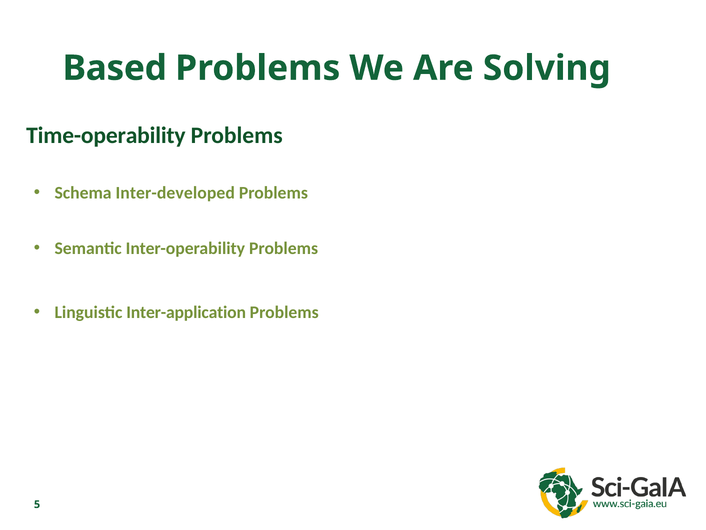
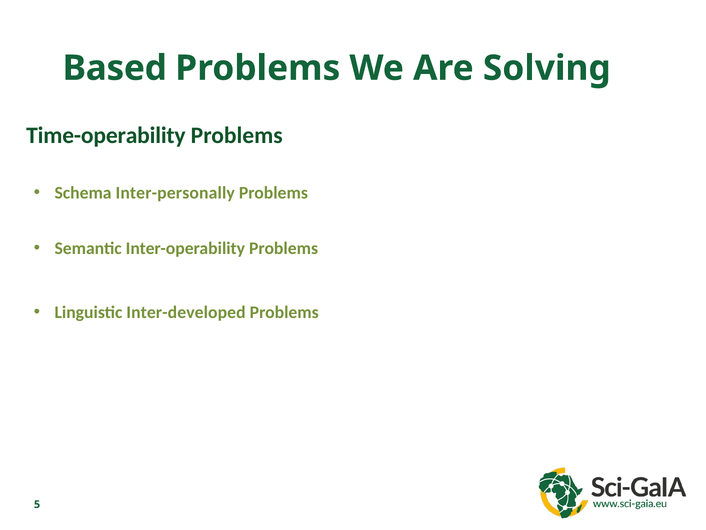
Inter-developed: Inter-developed -> Inter-personally (175, 193)
Inter-application: Inter-application -> Inter-developed (186, 312)
